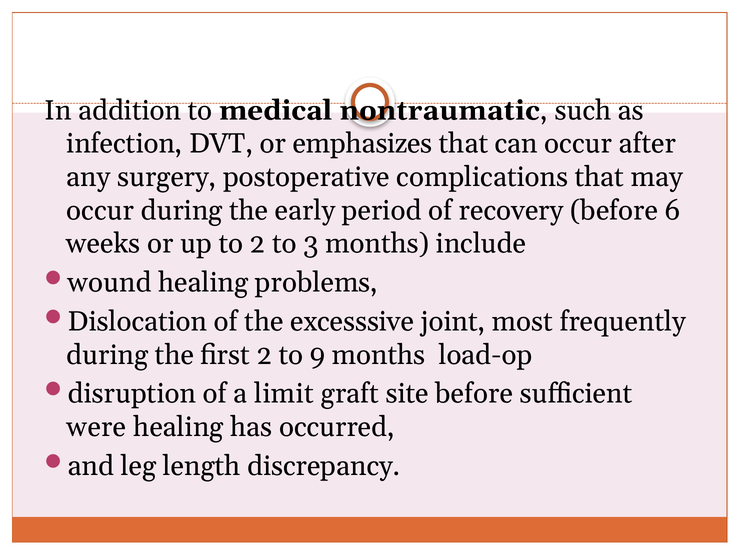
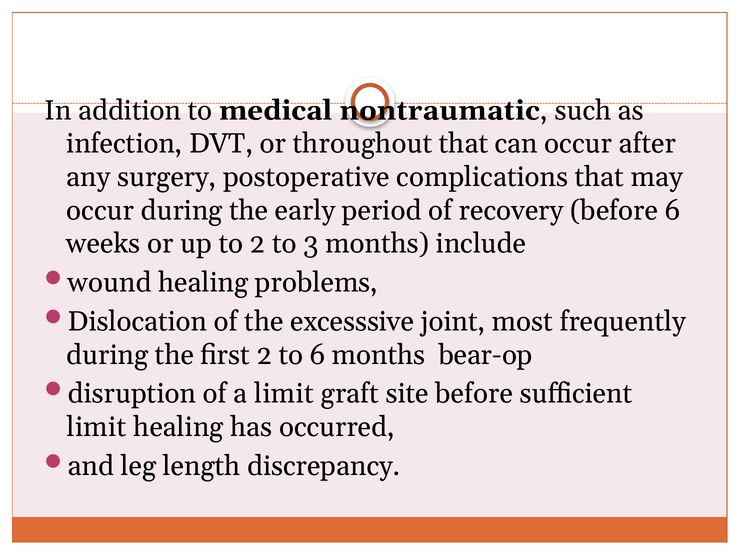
emphasizes: emphasizes -> throughout (362, 144)
to 9: 9 -> 6 (318, 355)
load-op: load-op -> bear-op (486, 355)
were: were -> limit (96, 427)
